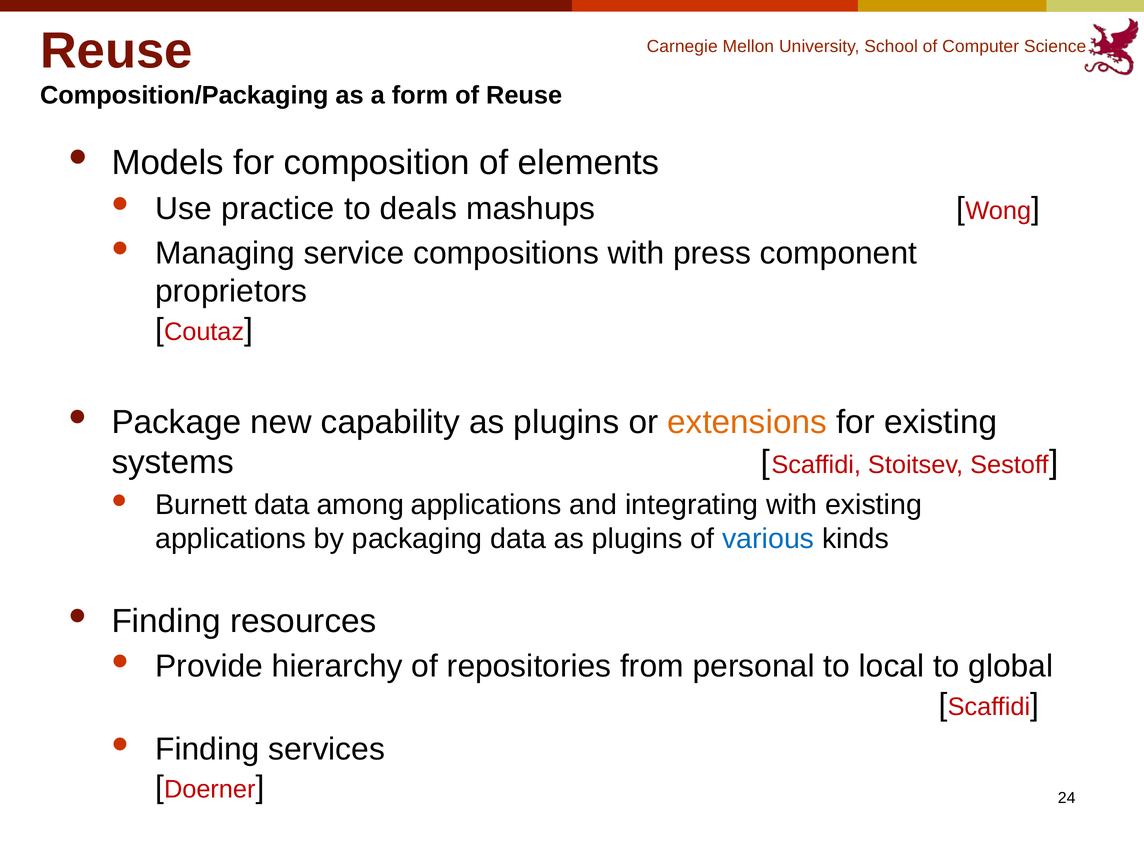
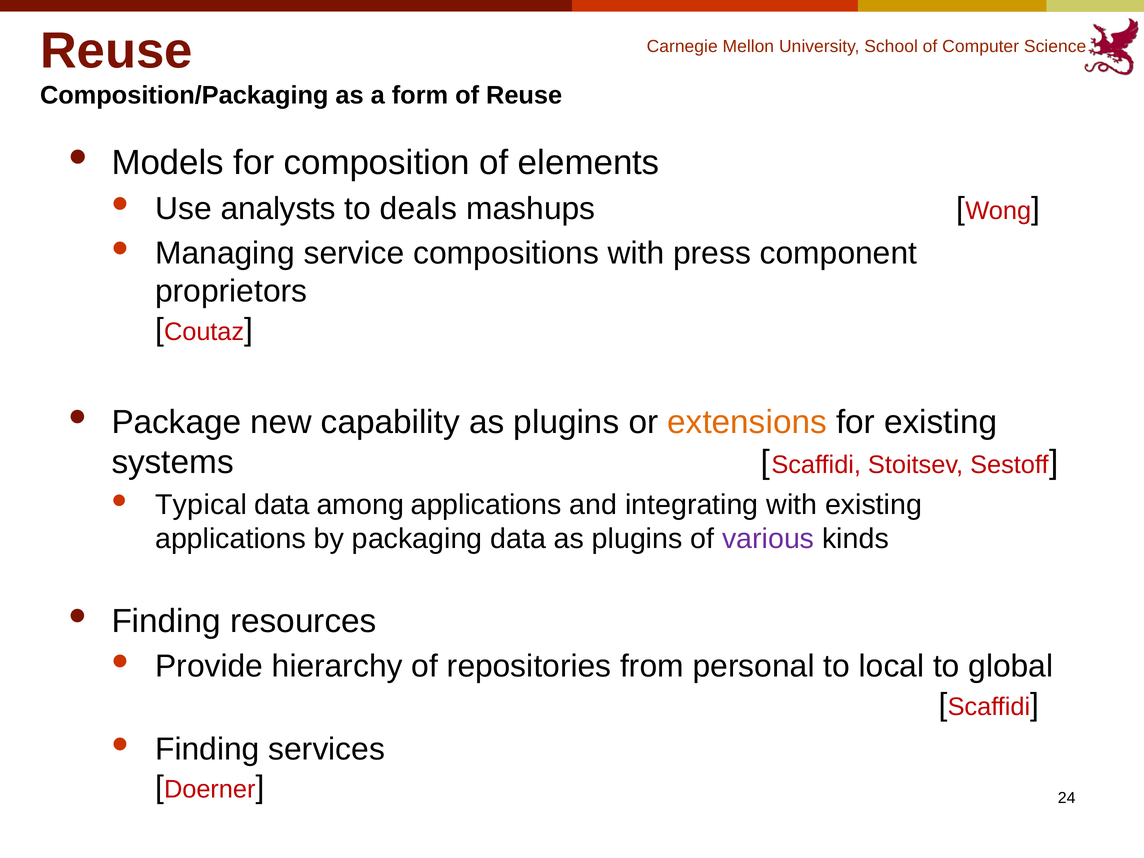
practice: practice -> analysts (278, 209)
Burnett: Burnett -> Typical (201, 505)
various colour: blue -> purple (768, 539)
